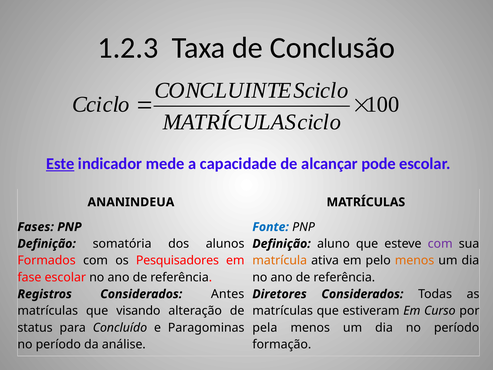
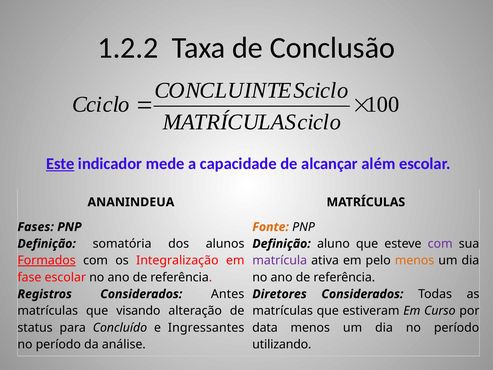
1.2.3: 1.2.3 -> 1.2.2 (128, 48)
pode: pode -> além (378, 164)
Fonte colour: blue -> orange (271, 227)
Formados underline: none -> present (47, 260)
Pesquisadores: Pesquisadores -> Integralização (177, 260)
matrícula colour: orange -> purple (280, 260)
Paragominas: Paragominas -> Ingressantes (206, 327)
pela: pela -> data (265, 327)
formação: formação -> utilizando (282, 344)
